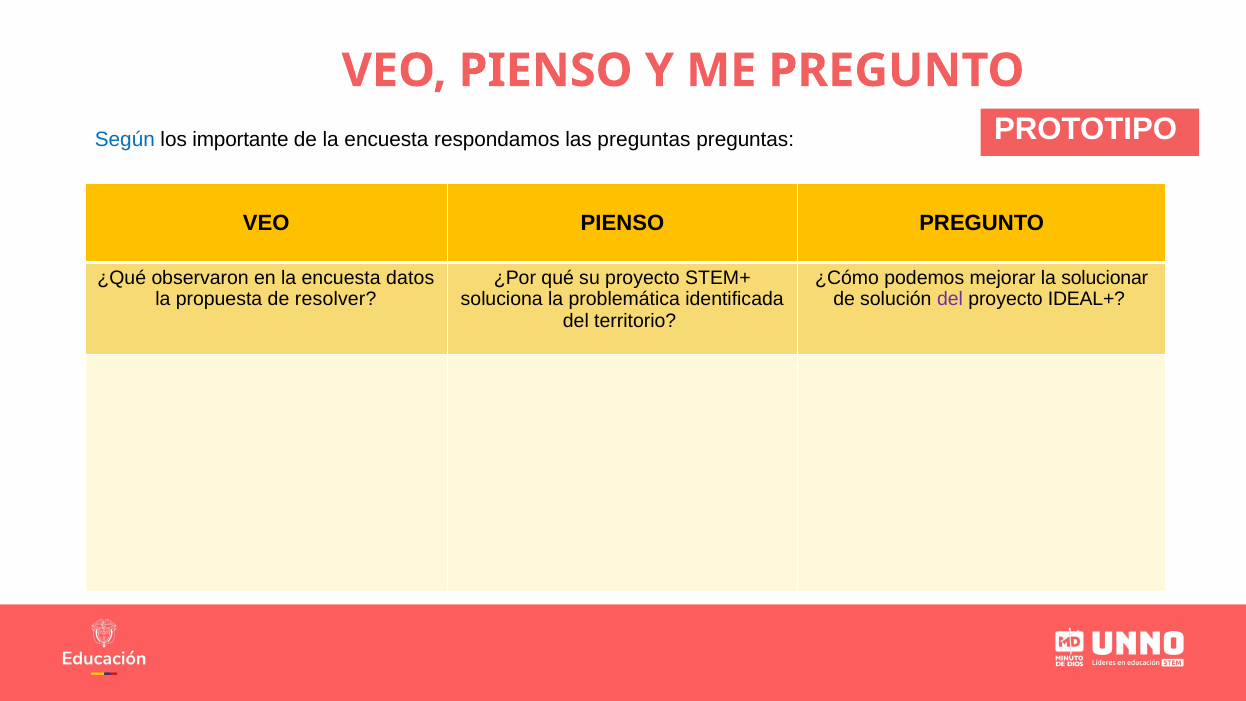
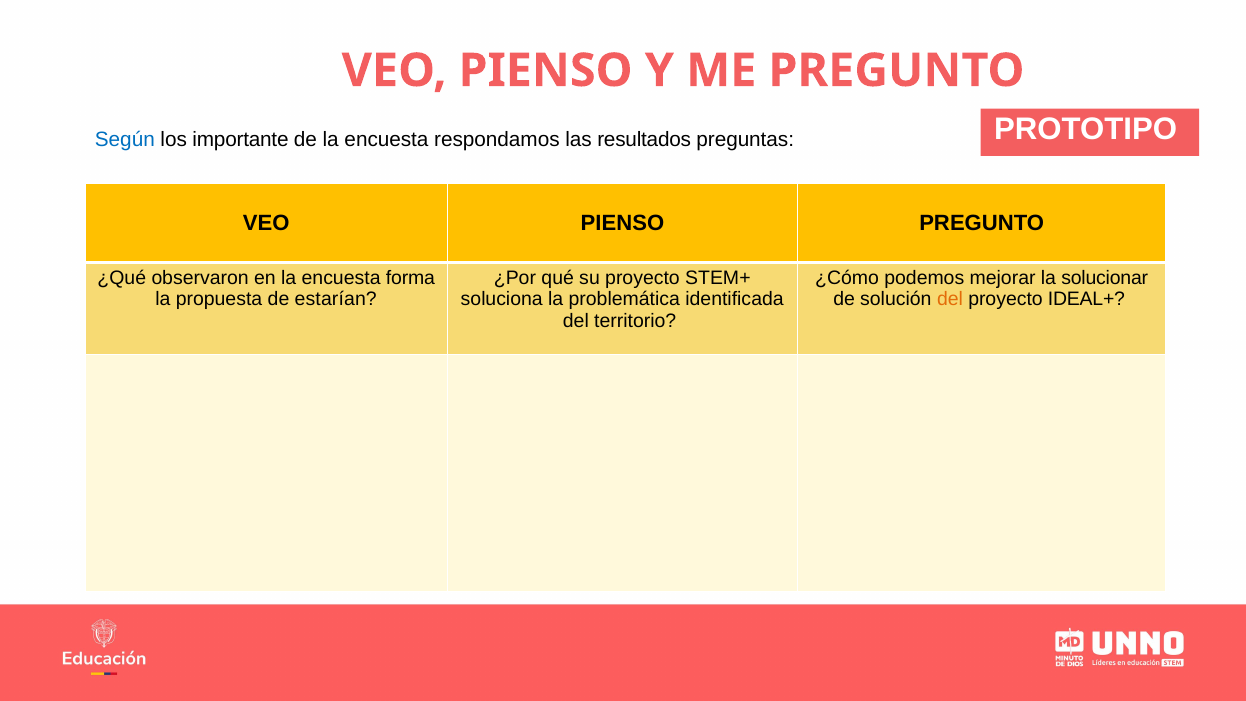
las preguntas: preguntas -> resultados (644, 140)
datos: datos -> forma (410, 278)
resolver: resolver -> estarían (336, 299)
del colour: purple -> orange (950, 299)
